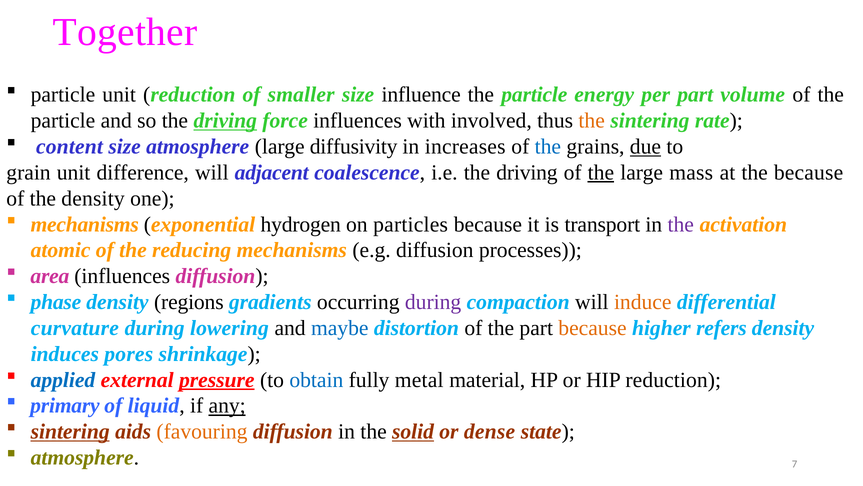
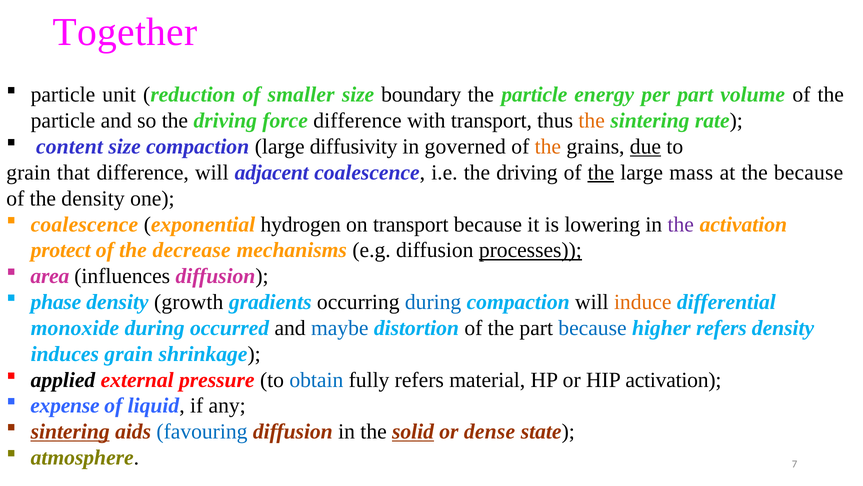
influence: influence -> boundary (421, 95)
driving underline: present -> none (225, 121)
force influences: influences -> difference (357, 121)
with involved: involved -> transport (491, 121)
size atmosphere: atmosphere -> compaction (198, 146)
increases: increases -> governed (465, 146)
the colour: blue -> orange (548, 146)
grain unit: unit -> that (73, 172)
mechanisms: mechanisms -> coalescence (84, 224)
on particles: particles -> transport (411, 224)
transport: transport -> lowering (602, 224)
atomic: atomic -> protect (61, 250)
reducing: reducing -> decrease (192, 250)
processes underline: none -> present (530, 250)
regions: regions -> growth (189, 302)
during colour: purple -> blue (433, 302)
curvature: curvature -> monoxide (75, 328)
lowering: lowering -> occurred (230, 328)
because colour: orange -> blue (592, 328)
induces pores: pores -> grain (129, 354)
applied colour: blue -> black (63, 379)
pressure underline: present -> none (217, 379)
fully metal: metal -> refers (419, 379)
HIP reduction: reduction -> activation (673, 379)
primary: primary -> expense (65, 405)
any underline: present -> none (227, 405)
favouring colour: orange -> blue (202, 431)
